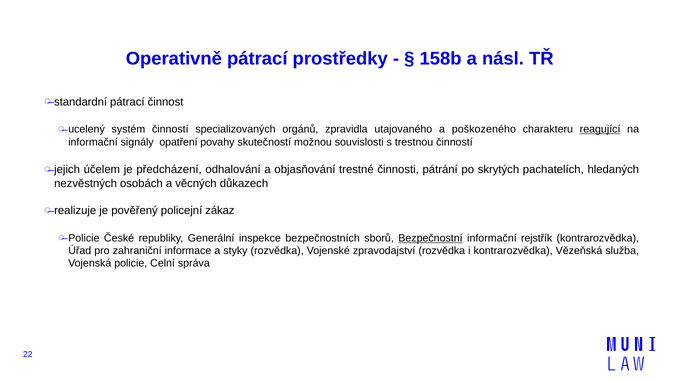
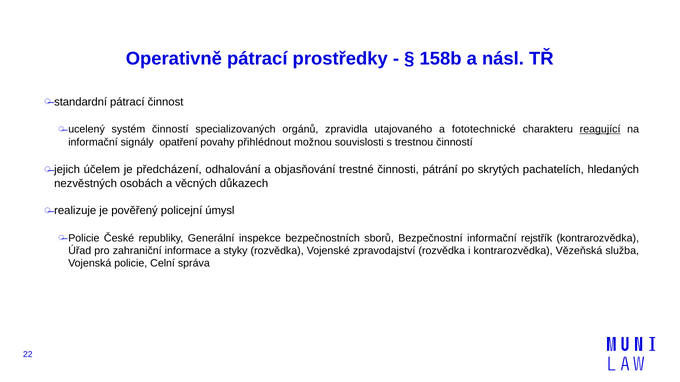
poškozeného: poškozeného -> fototechnické (484, 130)
skutečností: skutečností -> přihlédnout (264, 142)
zákaz: zákaz -> úmysl (220, 211)
Bezpečnostní underline: present -> none (430, 238)
